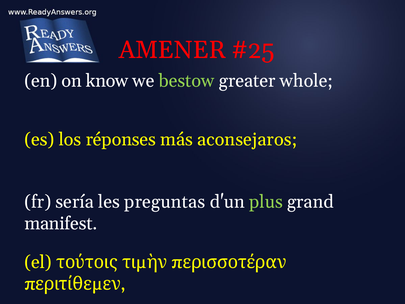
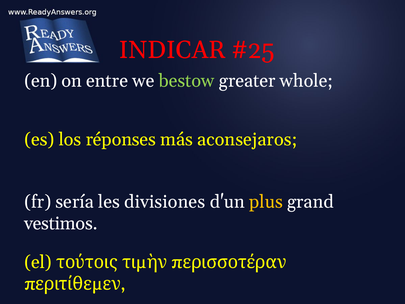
AMENER: AMENER -> INDICAR (172, 50)
know: know -> entre (107, 81)
preguntas: preguntas -> divisiones (165, 202)
plus colour: light green -> yellow (266, 202)
manifest: manifest -> vestimos (61, 223)
